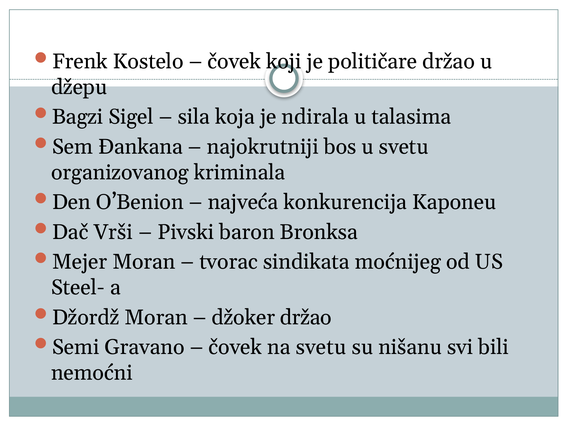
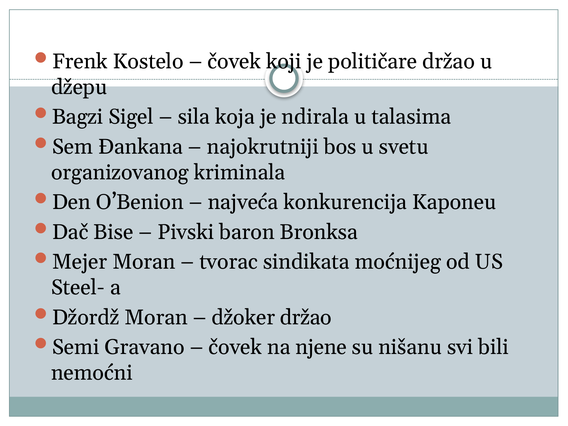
Vrši: Vrši -> Bise (113, 232)
na svetu: svetu -> njene (321, 347)
